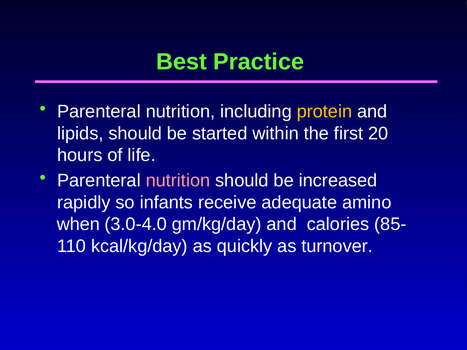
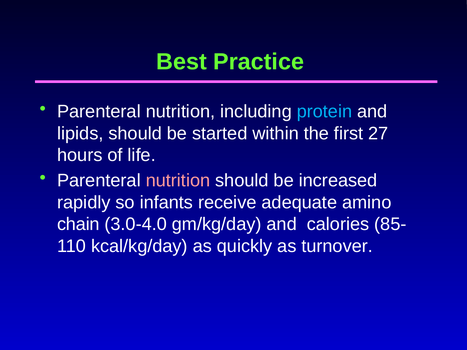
protein colour: yellow -> light blue (324, 112)
20: 20 -> 27 (378, 134)
when: when -> chain (78, 224)
